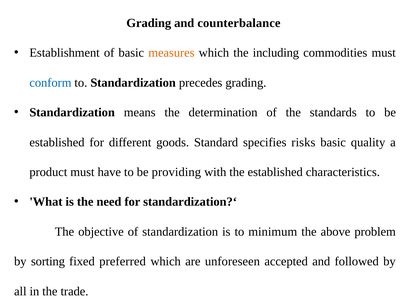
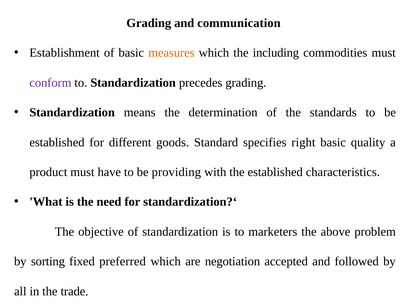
counterbalance: counterbalance -> communication (239, 23)
conform colour: blue -> purple (50, 83)
risks: risks -> right (303, 142)
minimum: minimum -> marketers (273, 232)
unforeseen: unforeseen -> negotiation (232, 262)
